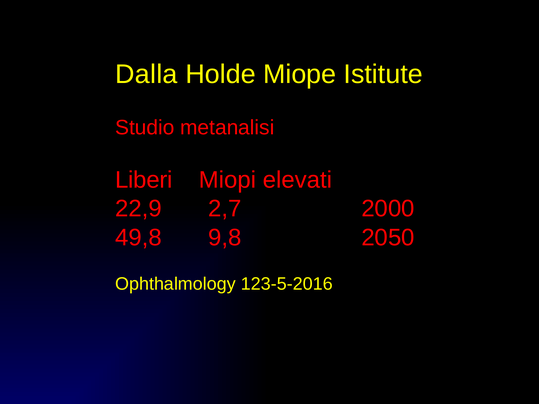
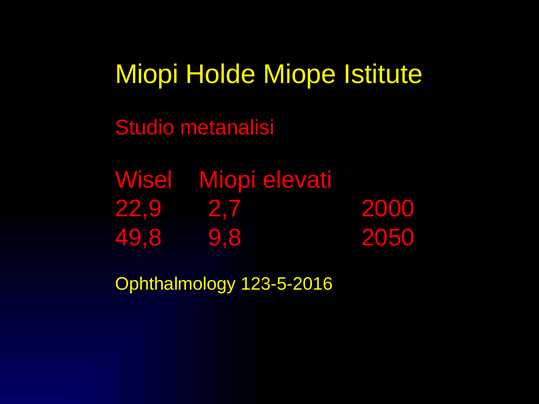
Dalla: Dalla -> Miopi (147, 74)
Liberi: Liberi -> Wisel (144, 180)
